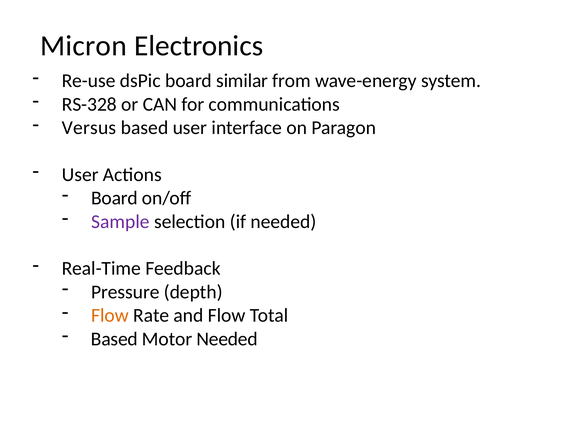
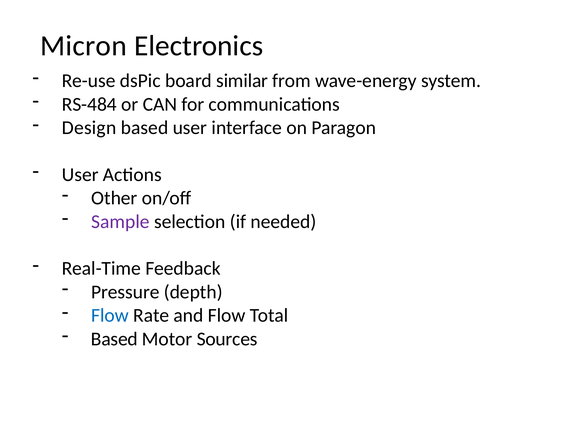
RS-328: RS-328 -> RS-484 (89, 104)
Versus: Versus -> Design (89, 128)
Board: Board -> Other (114, 198)
Flow colour: orange -> blue (110, 316)
Motor Needed: Needed -> Sources (227, 339)
